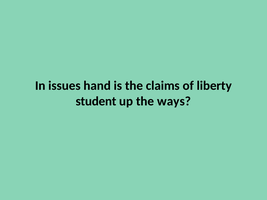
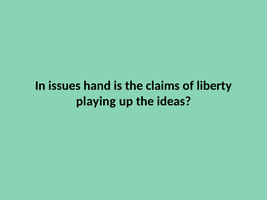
student: student -> playing (96, 101)
ways: ways -> ideas (174, 101)
